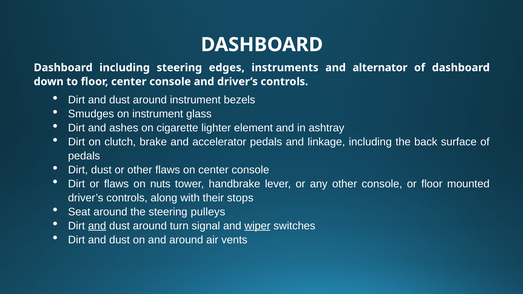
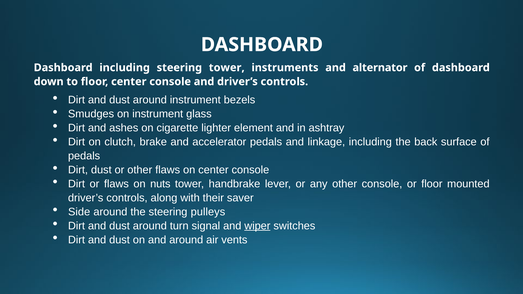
steering edges: edges -> tower (227, 68)
stops: stops -> saver (240, 198)
Seat: Seat -> Side (79, 212)
and underline: present -> none (97, 226)
